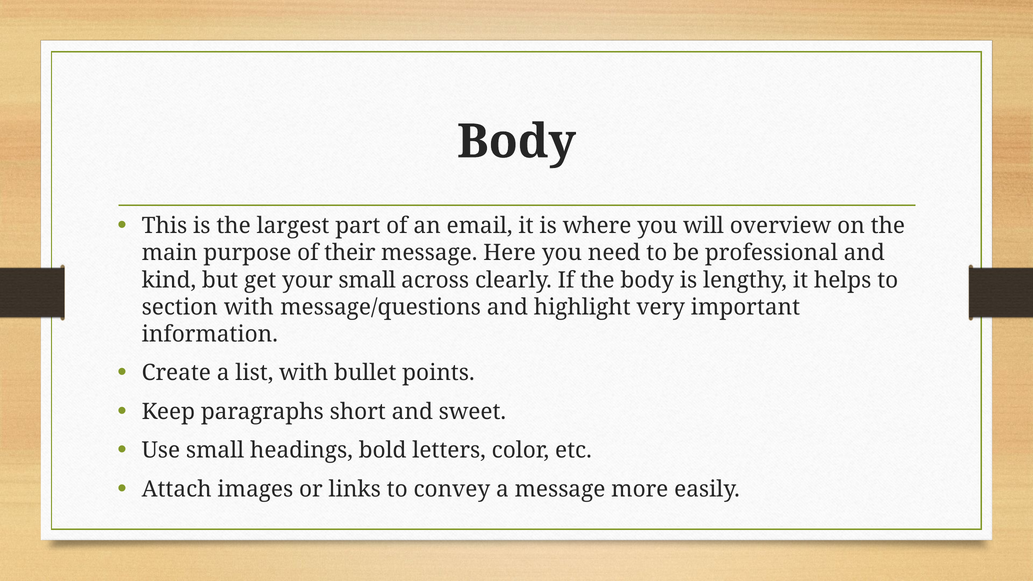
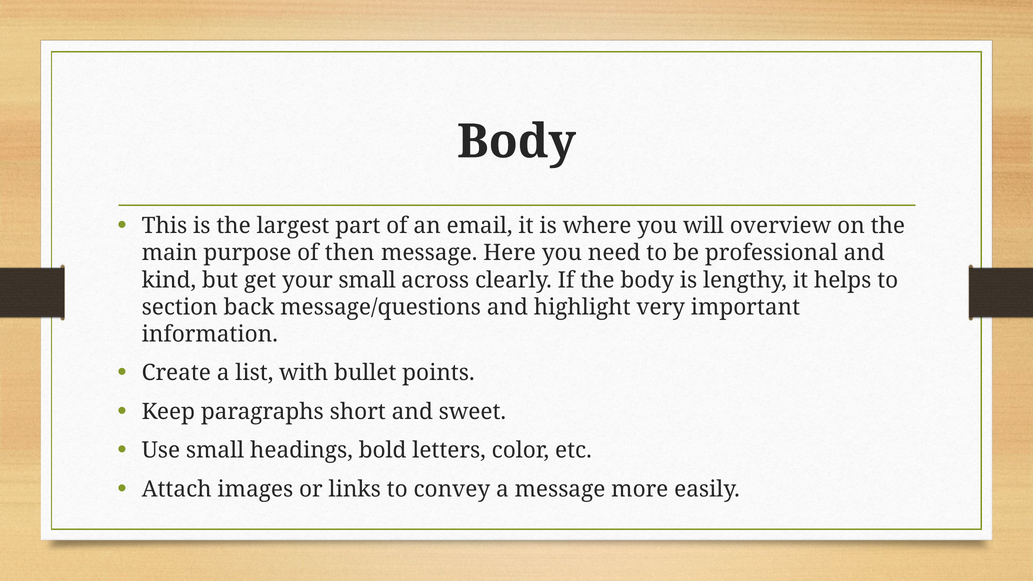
their: their -> then (350, 253)
section with: with -> back (249, 307)
